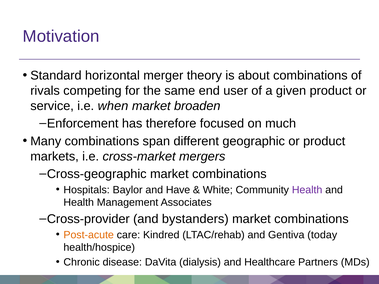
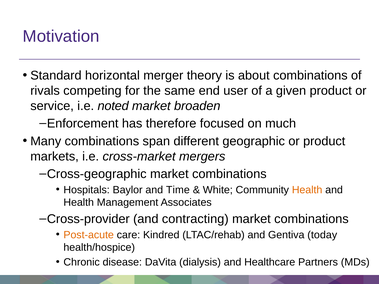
when: when -> noted (113, 106)
Have: Have -> Time (178, 190)
Health colour: purple -> orange (307, 190)
bystanders: bystanders -> contracting (195, 219)
